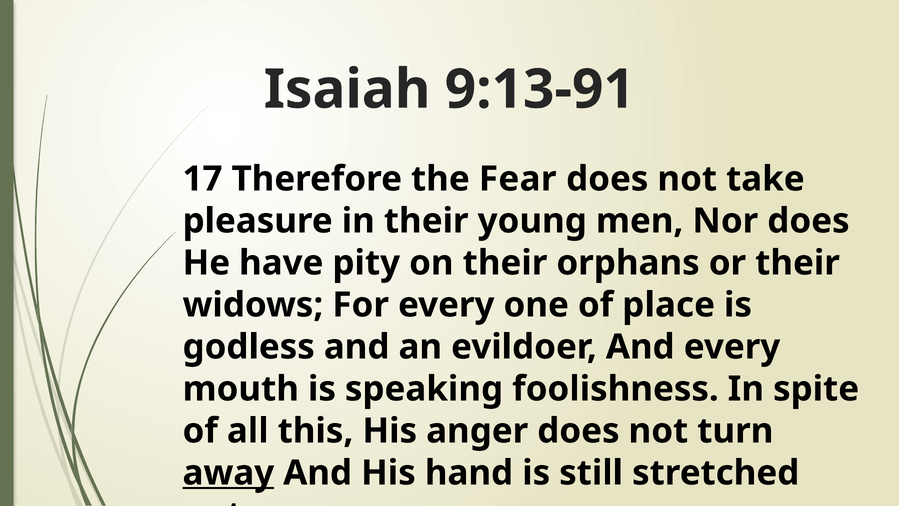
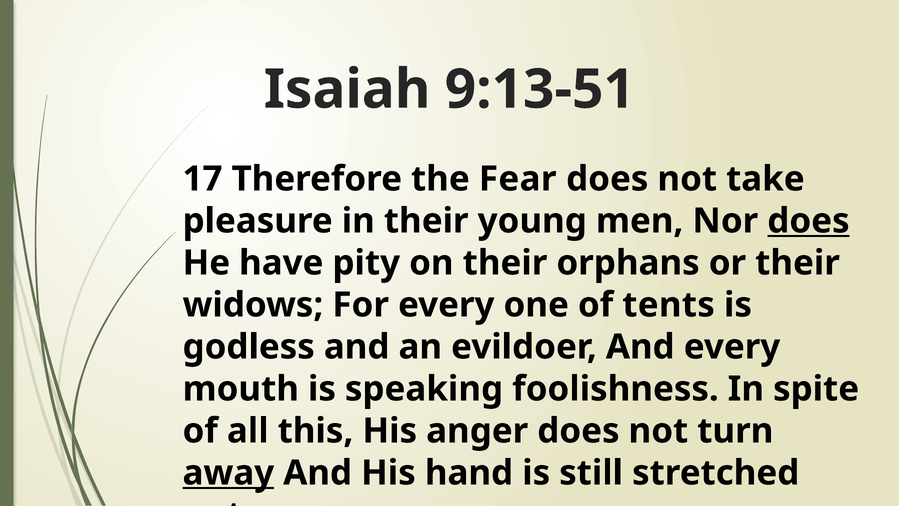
9:13-91: 9:13-91 -> 9:13-51 (540, 90)
does underline: none -> present (808, 221)
place: place -> tents (669, 305)
